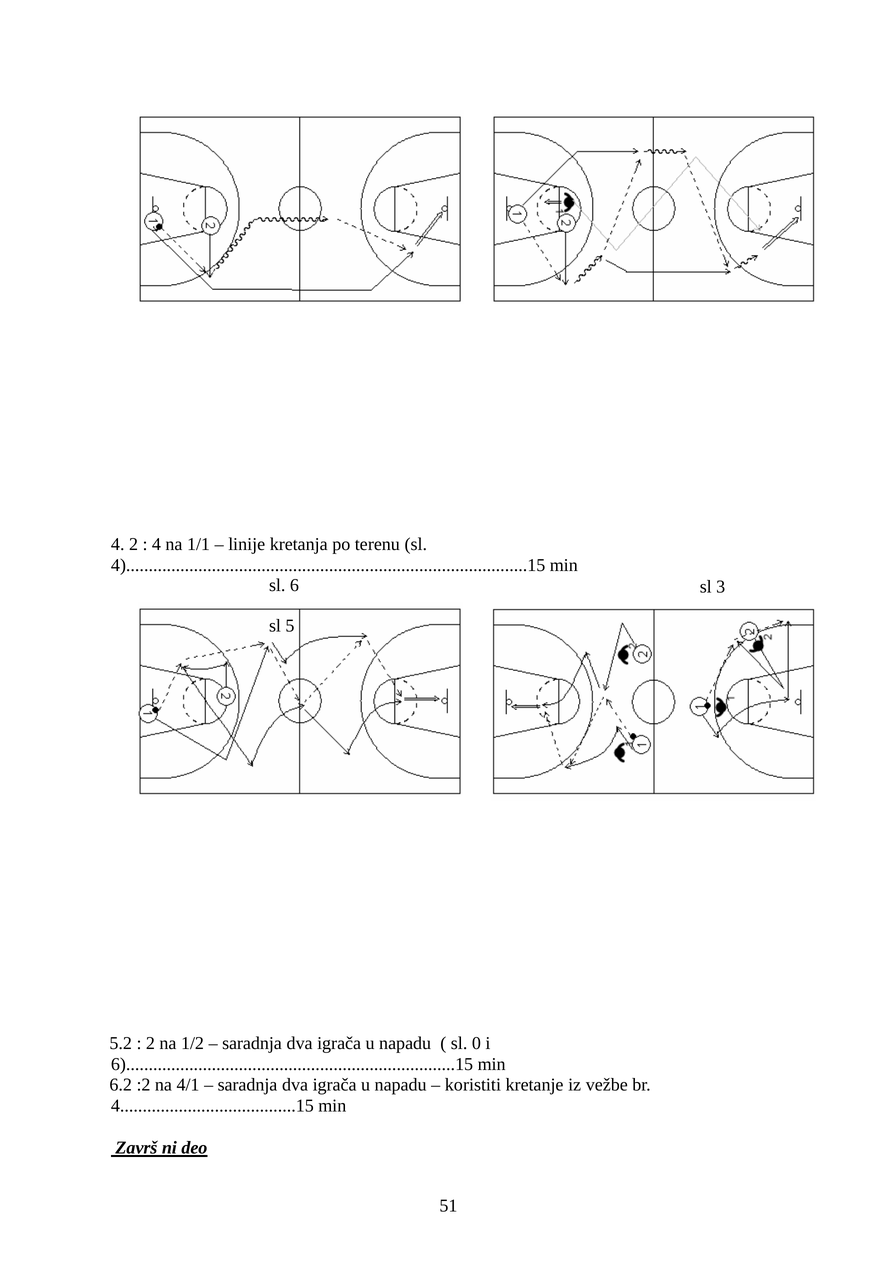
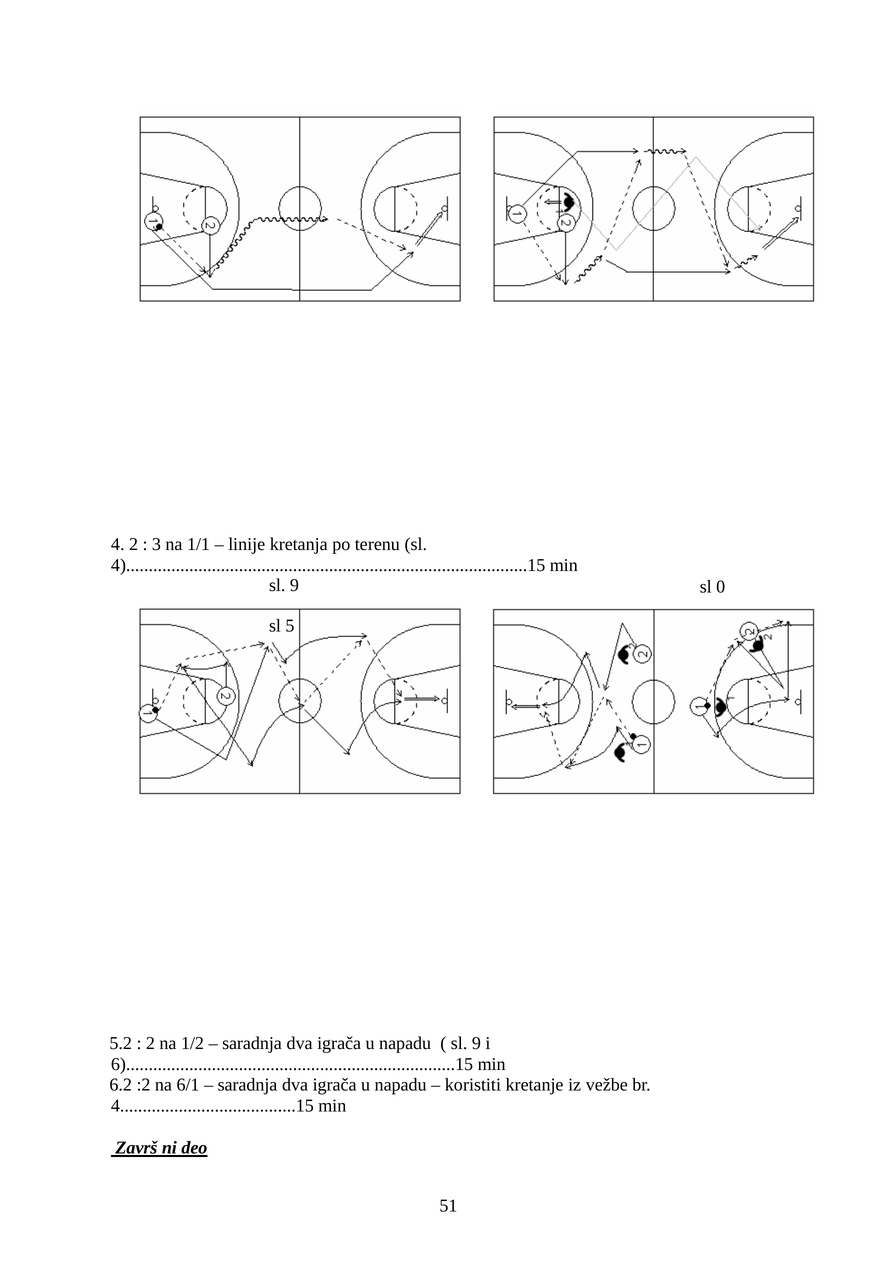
4: 4 -> 3 (156, 544)
6: 6 -> 9 (294, 585)
3: 3 -> 0 (721, 587)
0: 0 -> 9 (476, 1043)
4/1: 4/1 -> 6/1 (188, 1085)
